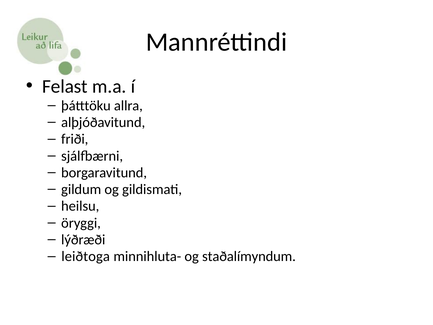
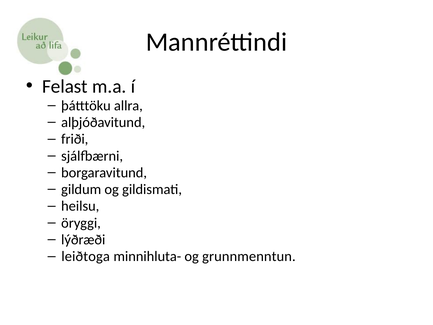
staðalímyndum: staðalímyndum -> grunnmenntun (249, 256)
